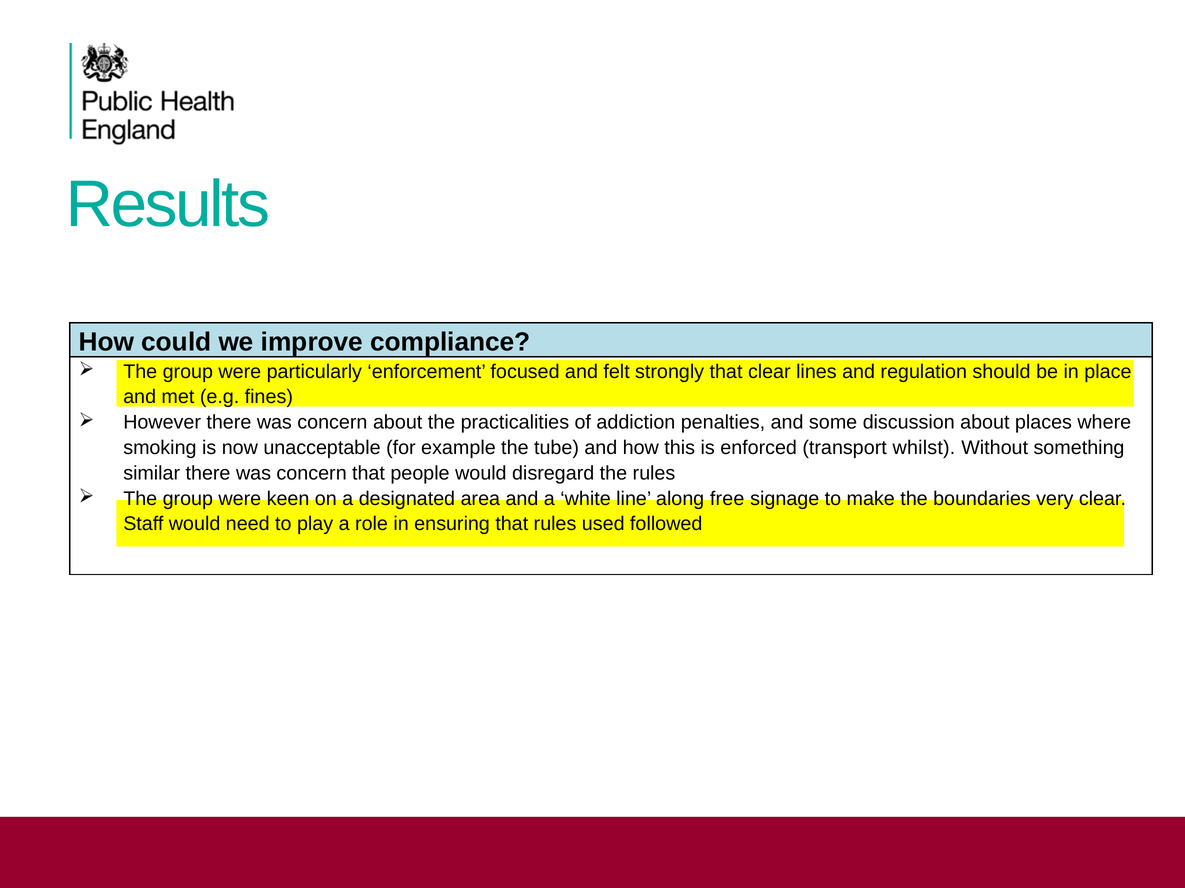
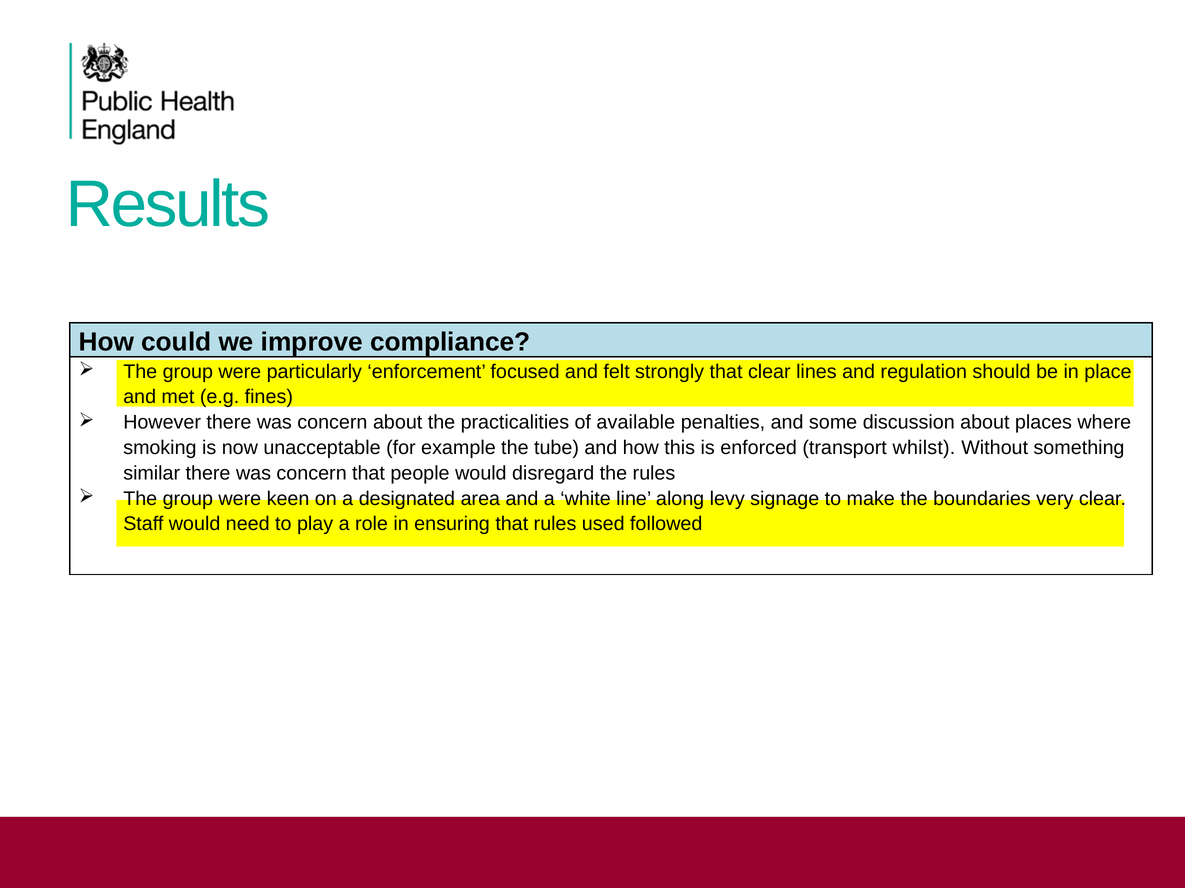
addiction: addiction -> available (636, 423)
free: free -> levy (727, 499)
